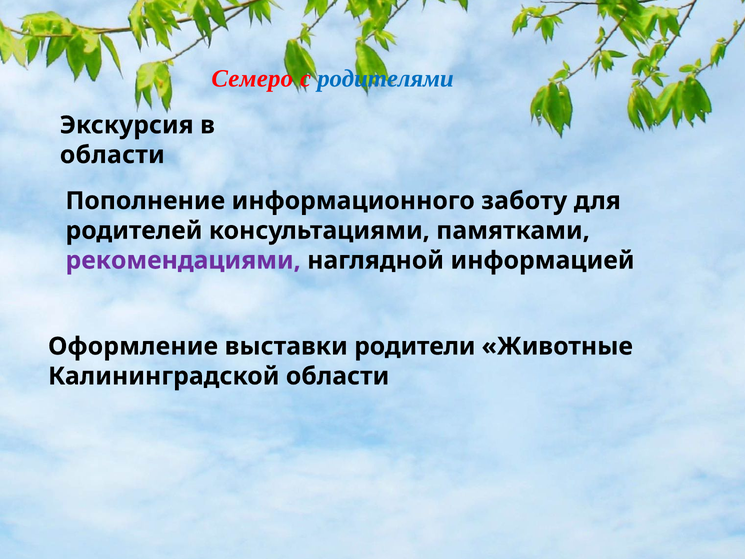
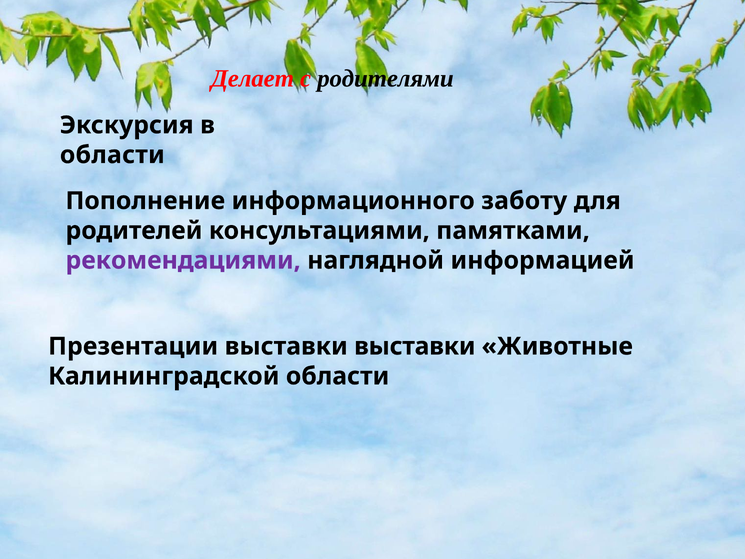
Семеро: Семеро -> Делает (252, 78)
родителями colour: blue -> black (386, 78)
Оформление: Оформление -> Презентации (133, 346)
выставки родители: родители -> выставки (415, 346)
